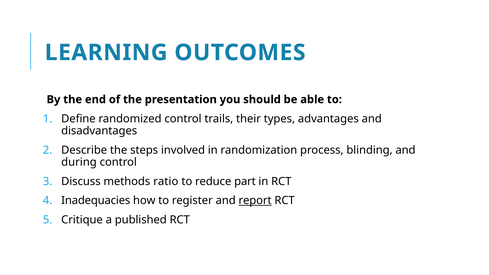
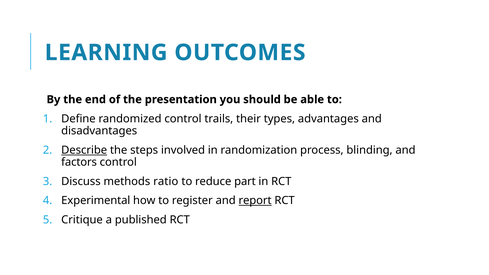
Describe underline: none -> present (84, 150)
during: during -> factors (79, 162)
Inadequacies: Inadequacies -> Experimental (96, 201)
